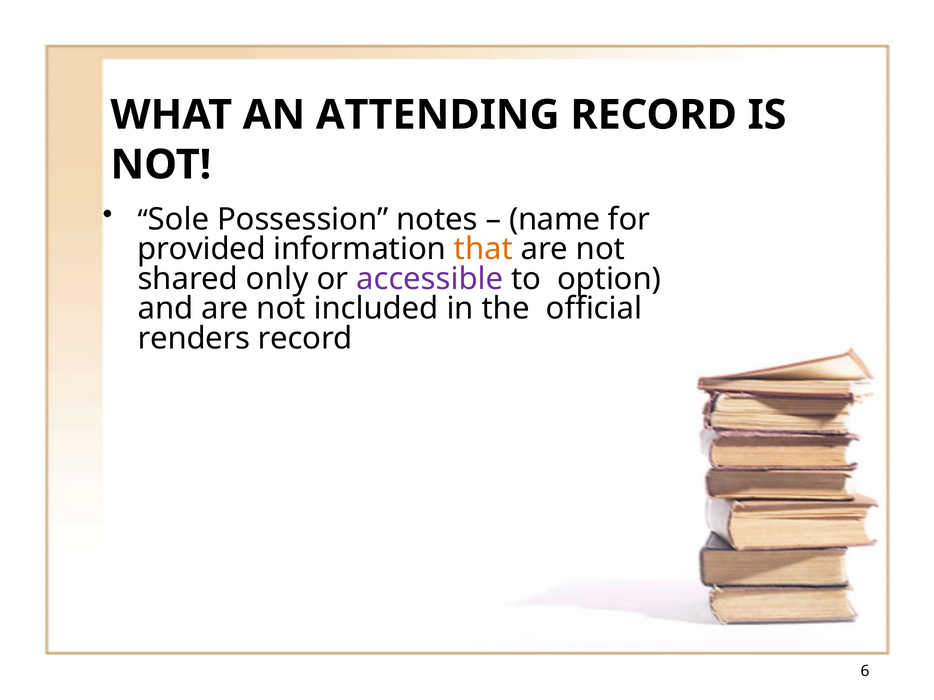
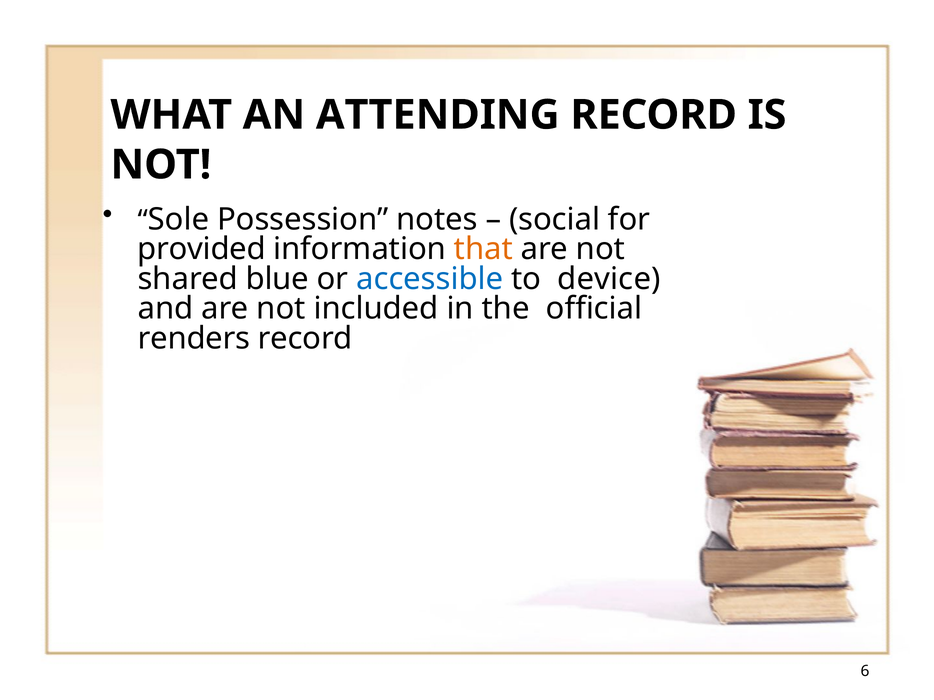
name: name -> social (555, 219)
only: only -> blue (277, 279)
accessible colour: purple -> blue (430, 279)
option: option -> device (609, 279)
